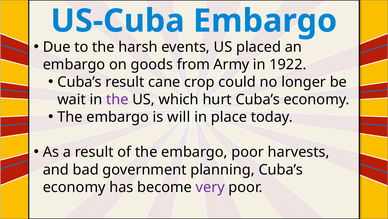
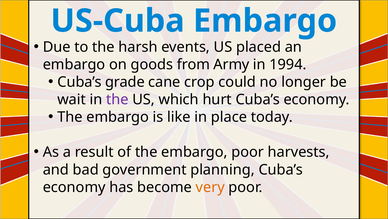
1922: 1922 -> 1994 (288, 64)
Cuba’s result: result -> grade (125, 82)
will: will -> like (179, 117)
very colour: purple -> orange (210, 187)
